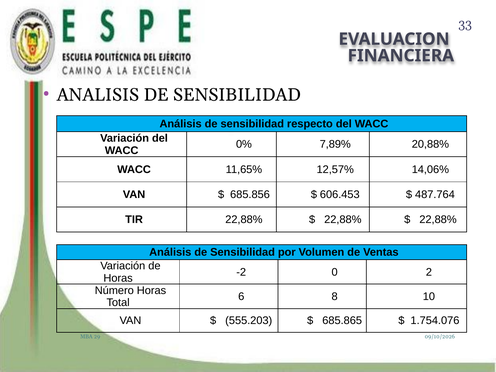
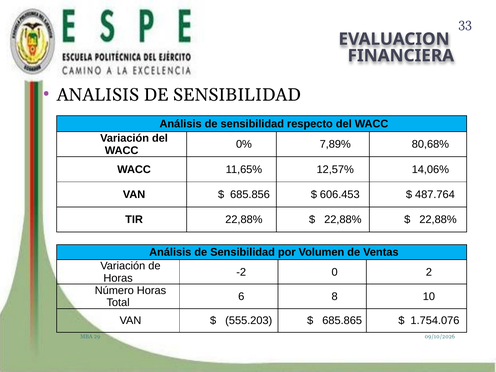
20,88%: 20,88% -> 80,68% (430, 144)
